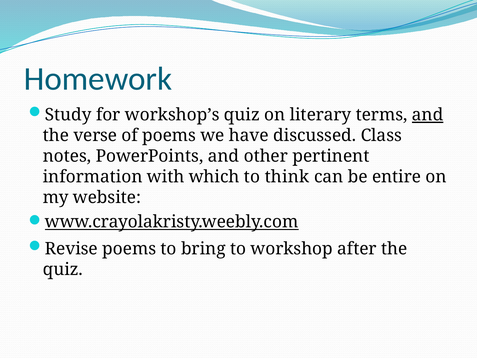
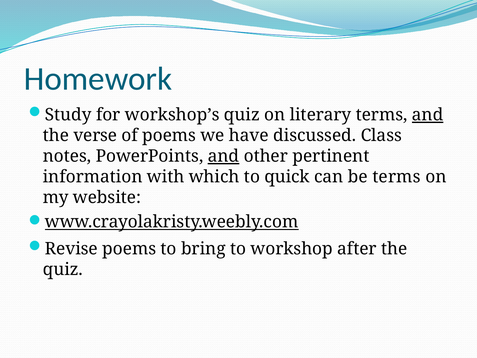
and underline: none -> present (224, 156)
think: think -> quick (287, 177)
be entire: entire -> terms (396, 177)
